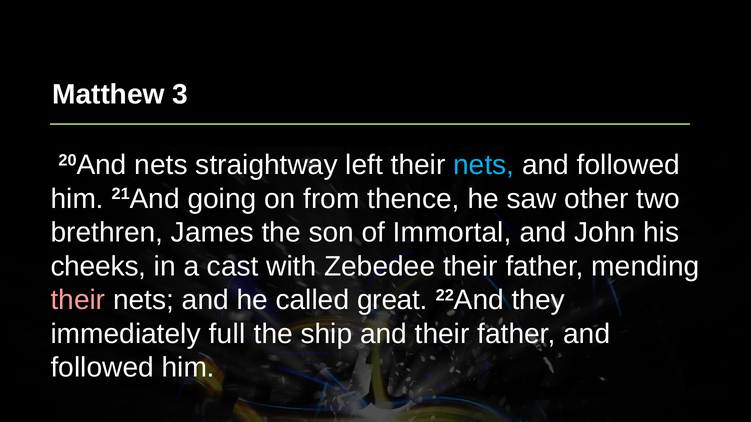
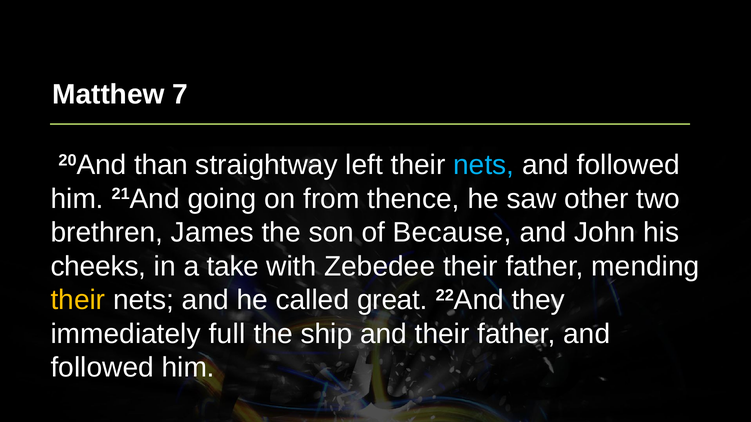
3: 3 -> 7 (180, 94)
20And nets: nets -> than (161, 165)
Immortal: Immortal -> Because (452, 233)
cast: cast -> take (233, 267)
their colour: pink -> yellow (78, 300)
